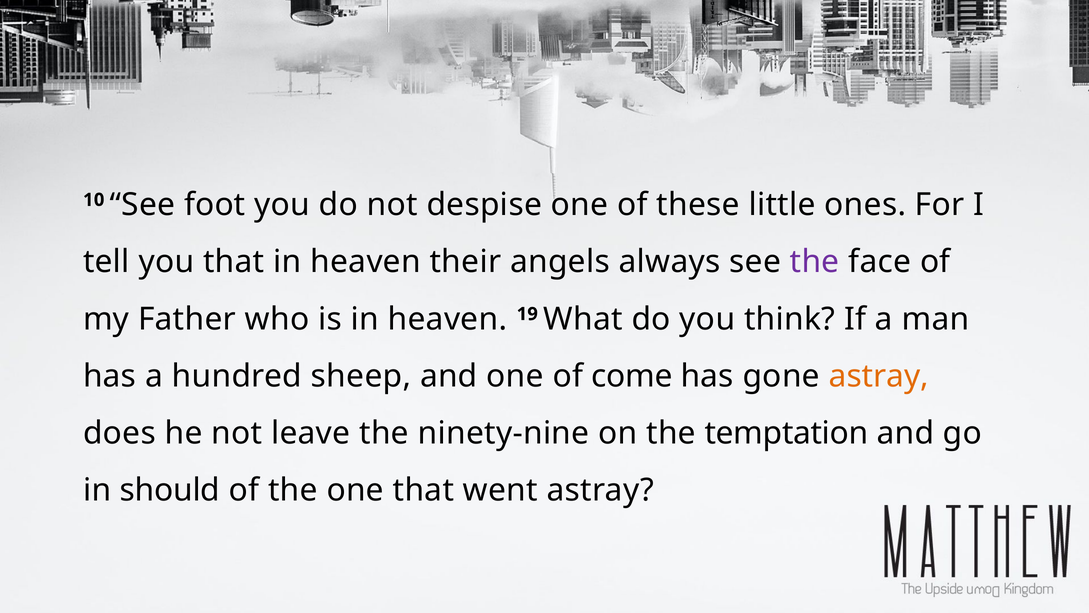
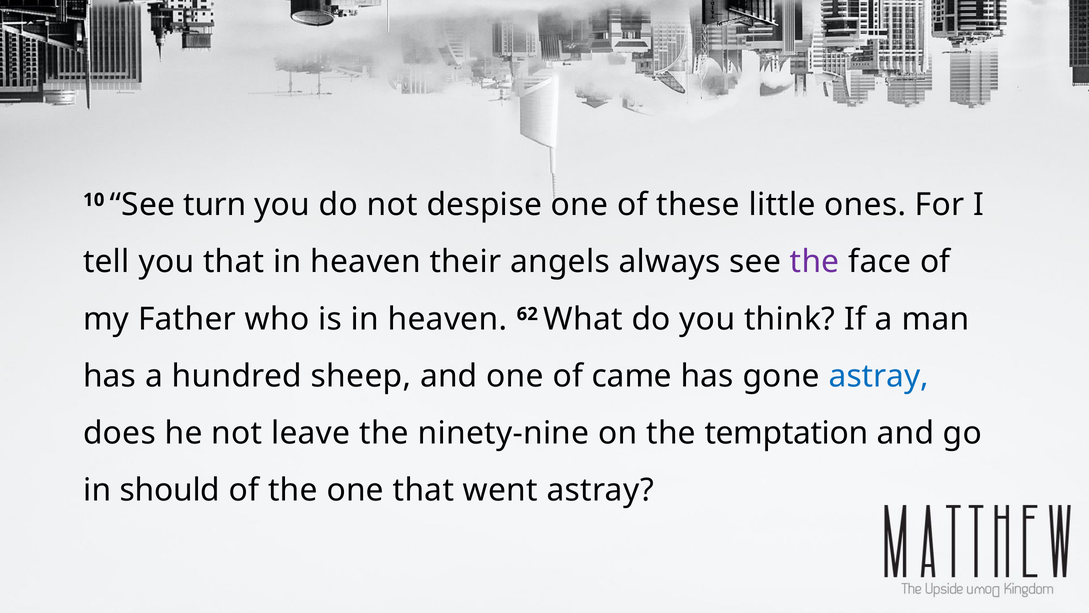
foot: foot -> turn (215, 205)
19: 19 -> 62 (527, 314)
come: come -> came (632, 376)
astray colour: orange -> blue (879, 376)
